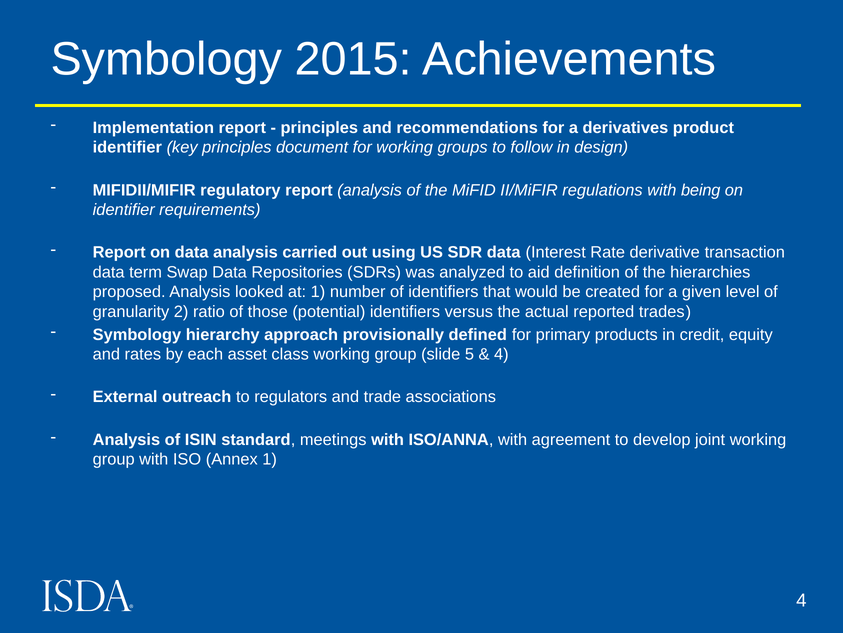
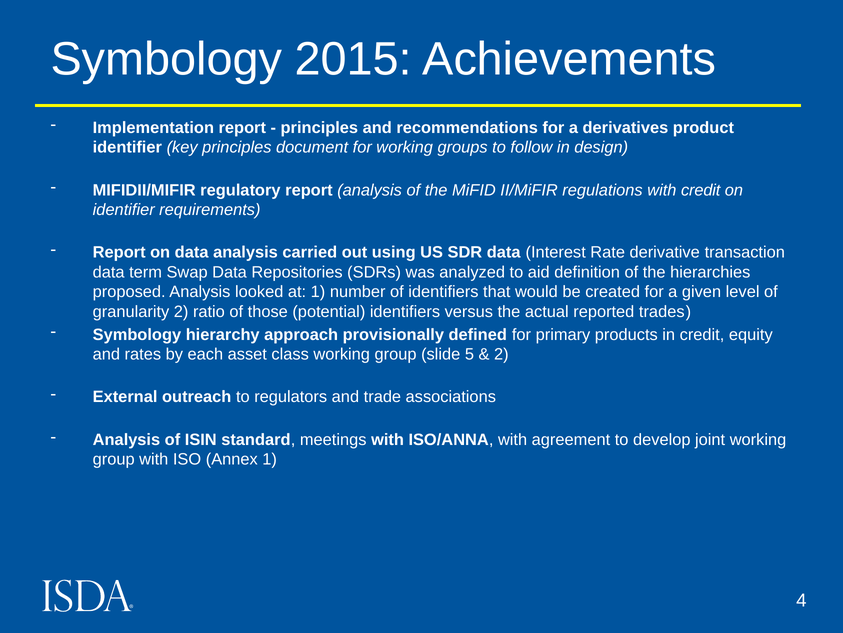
with being: being -> credit (701, 190)
4: 4 -> 2 (501, 354)
